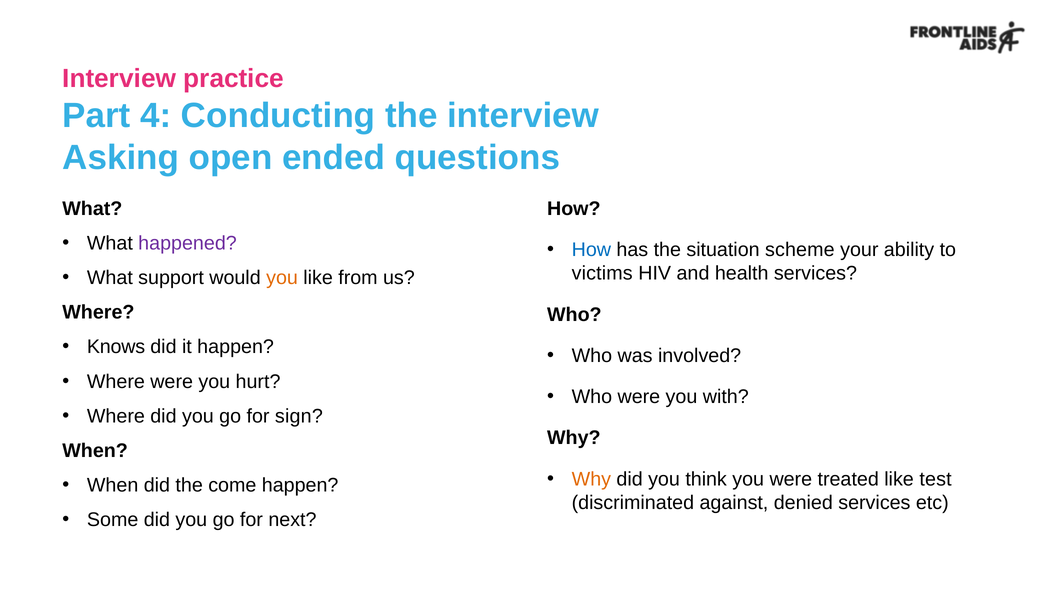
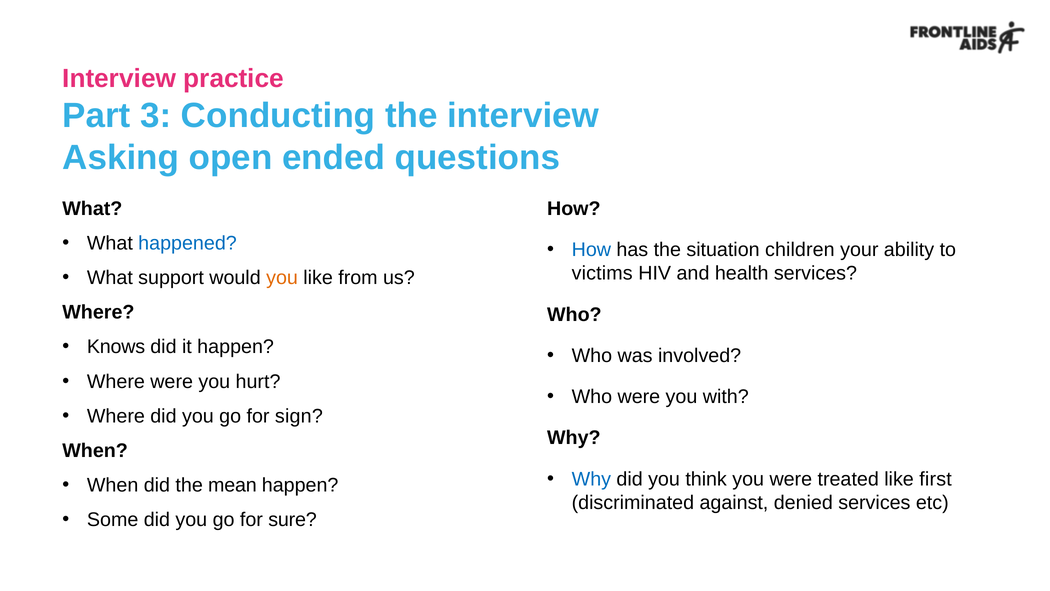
4: 4 -> 3 (156, 116)
happened colour: purple -> blue (188, 243)
scheme: scheme -> children (800, 250)
Why colour: orange -> blue (591, 479)
test: test -> first (936, 479)
come: come -> mean (232, 485)
next: next -> sure (293, 520)
